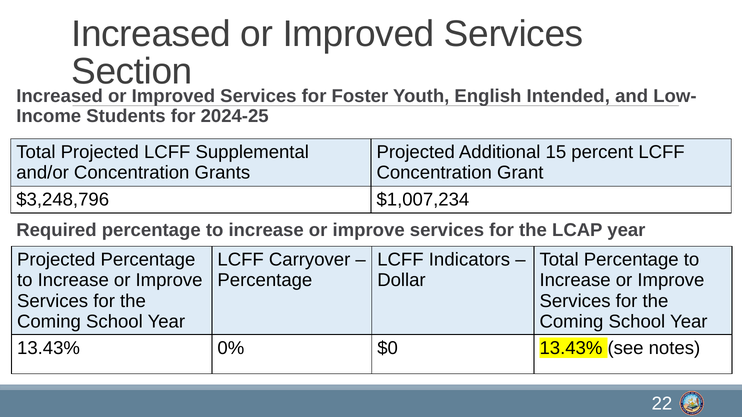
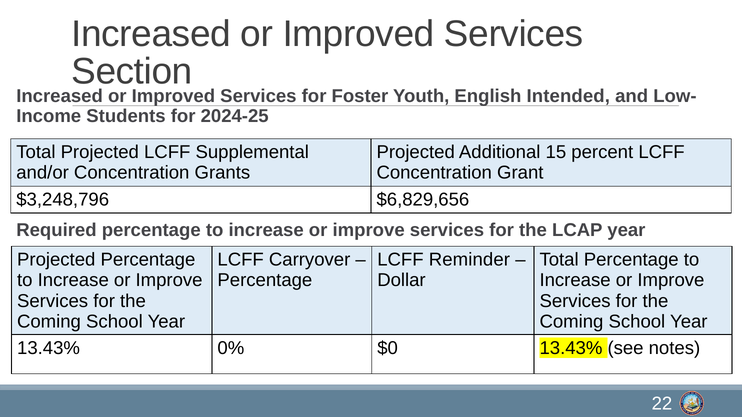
$1,007,234: $1,007,234 -> $6,829,656 (423, 200)
Indicators: Indicators -> Reminder (469, 260)
